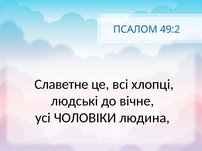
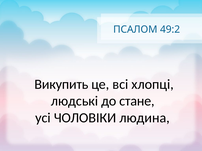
Славетне: Славетне -> Викупить (61, 85)
вічне: вічне -> стане (137, 101)
